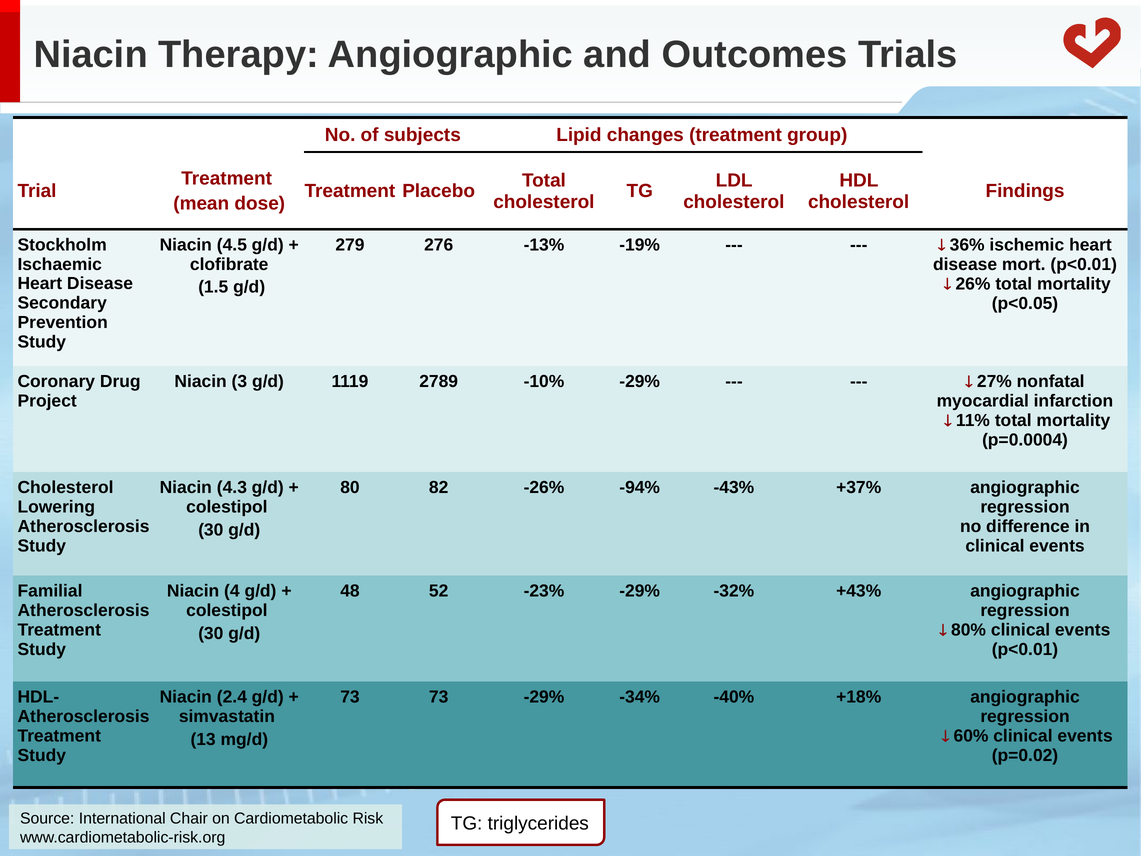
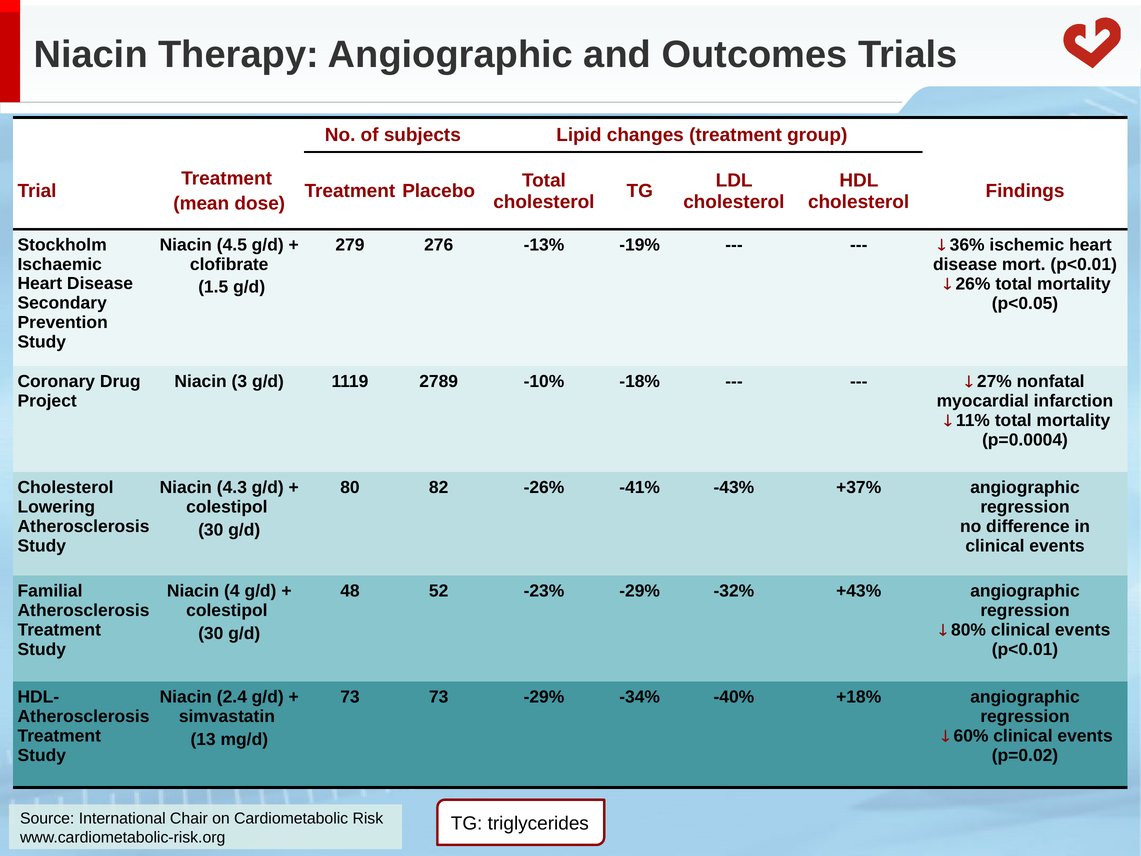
-10% -29%: -29% -> -18% (640, 381)
-94%: -94% -> -41% (640, 487)
